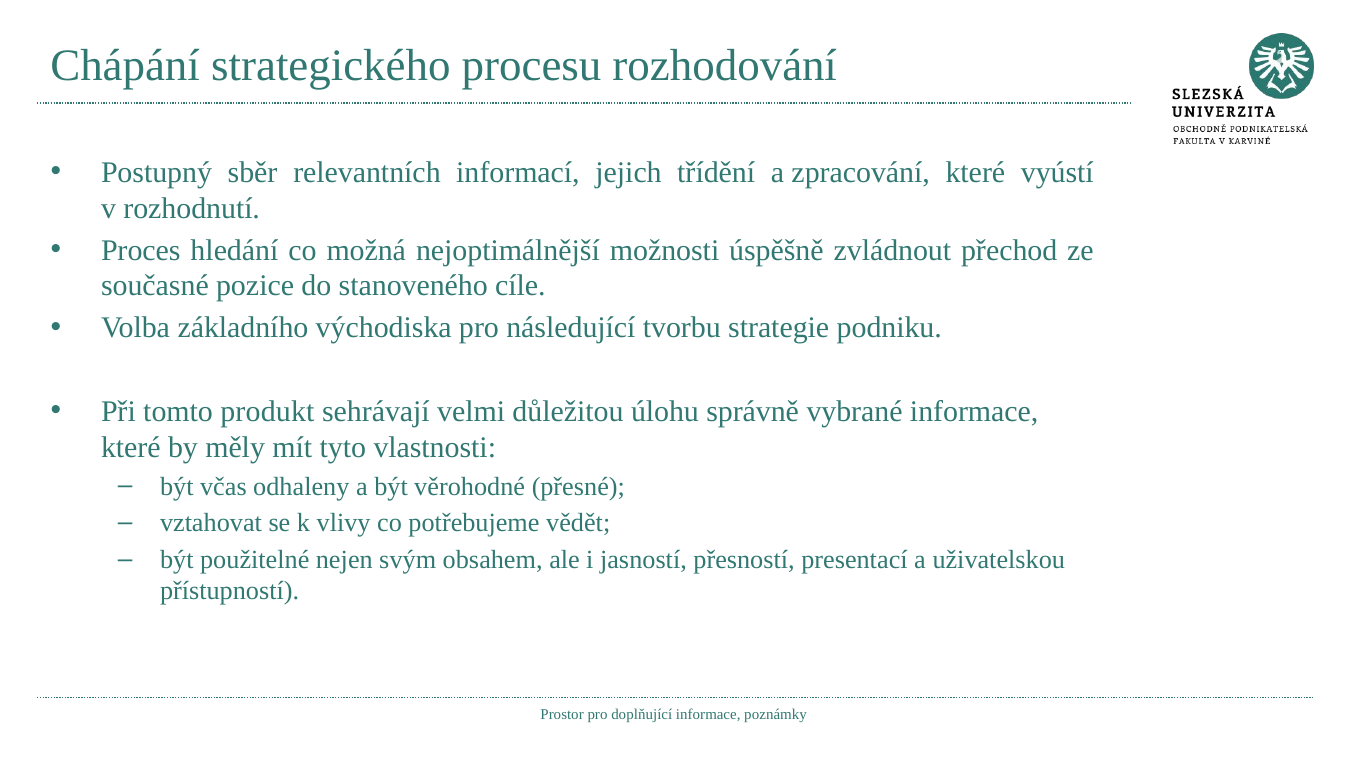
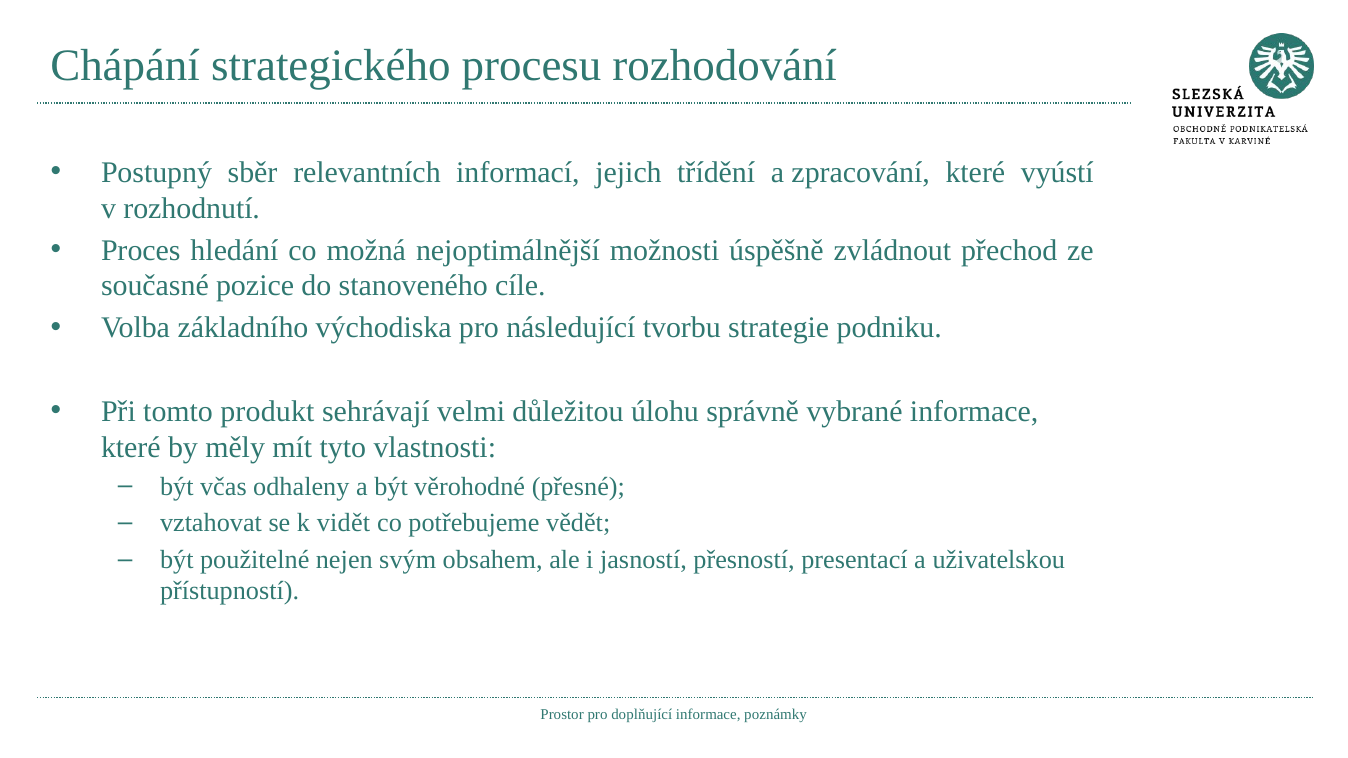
vlivy: vlivy -> vidět (343, 523)
